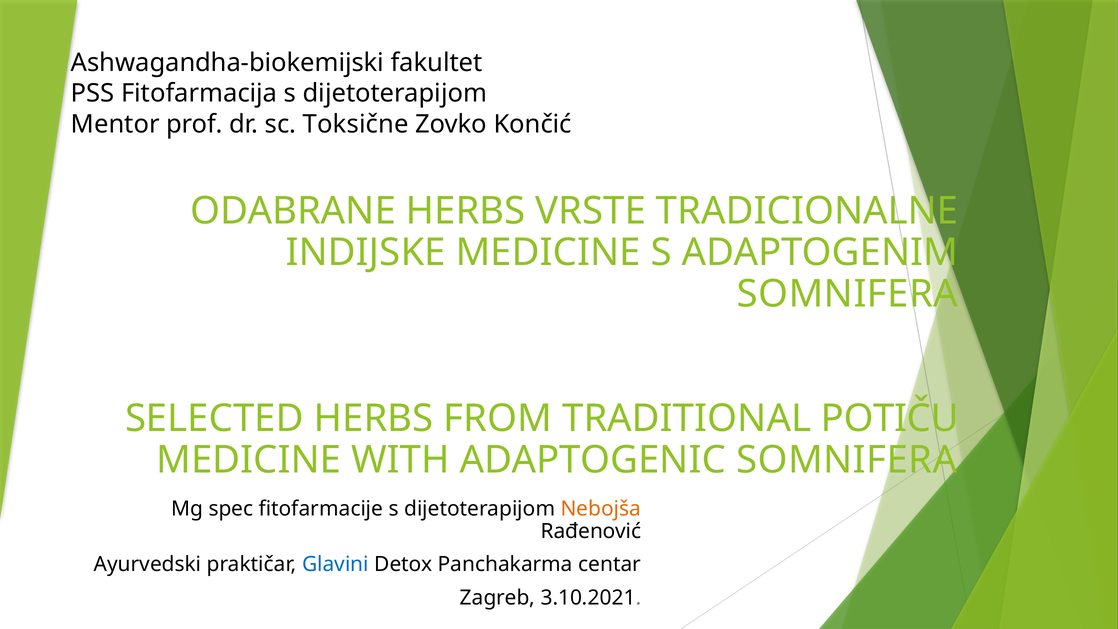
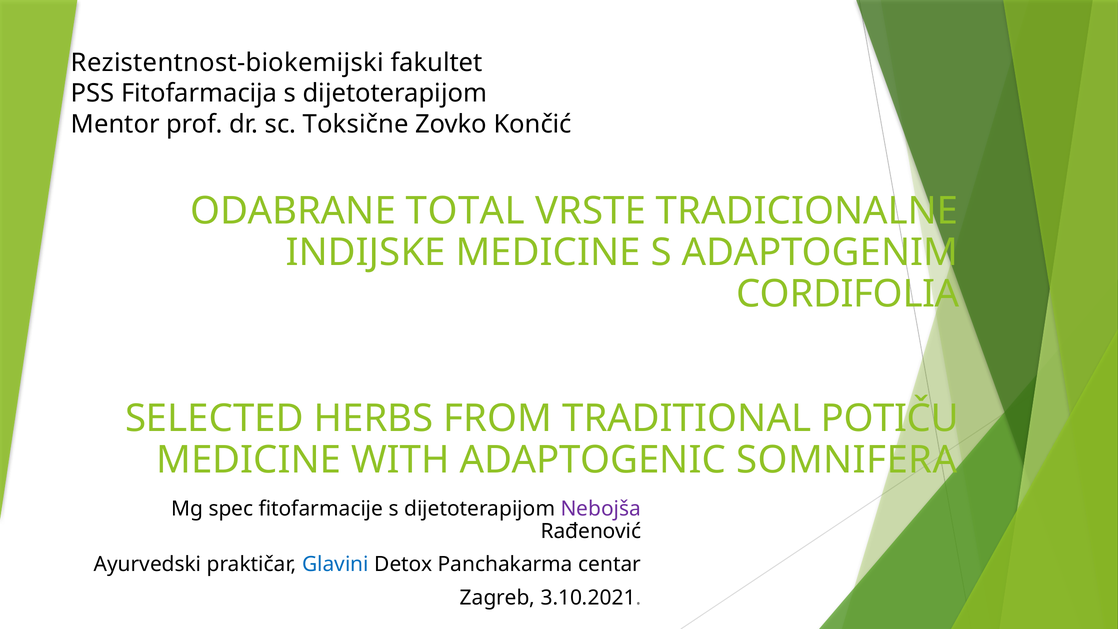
Ashwagandha-biokemijski: Ashwagandha-biokemijski -> Rezistentnost-biokemijski (227, 63)
ODABRANE HERBS: HERBS -> TOTAL (465, 211)
SOMNIFERA: SOMNIFERA -> CORDIFOLIA (848, 294)
Nebojša colour: orange -> purple (601, 509)
